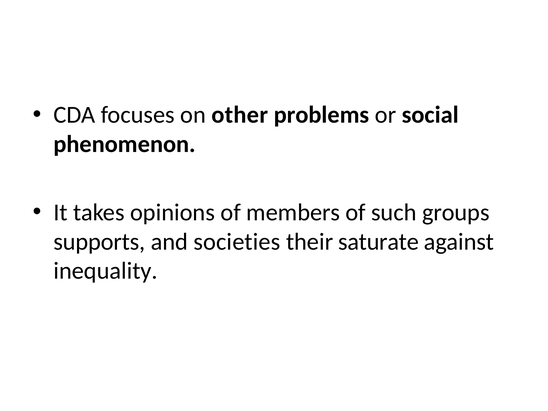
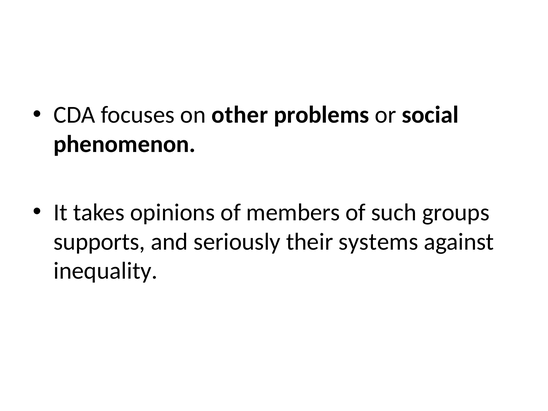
societies: societies -> seriously (237, 242)
saturate: saturate -> systems (378, 242)
